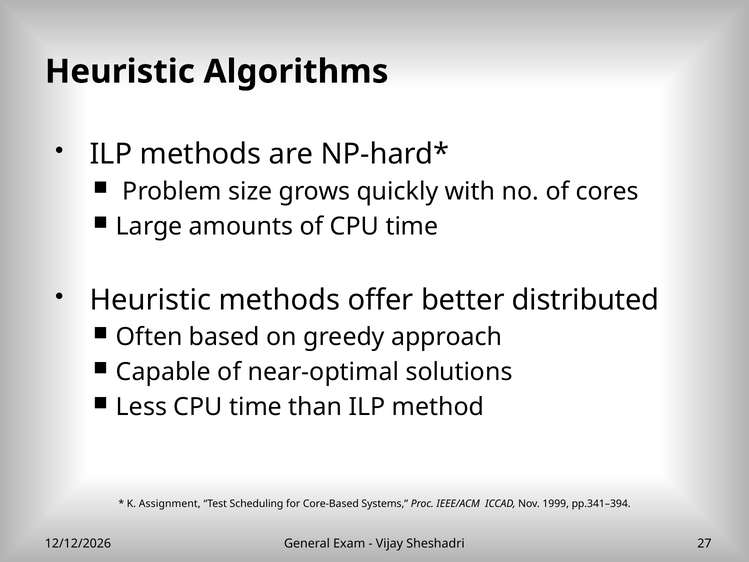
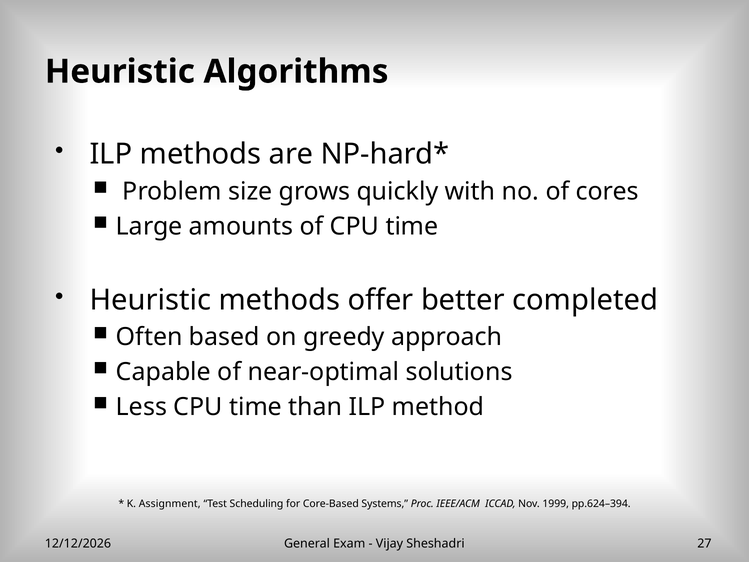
distributed: distributed -> completed (585, 300)
pp.341–394: pp.341–394 -> pp.624–394 (601, 504)
